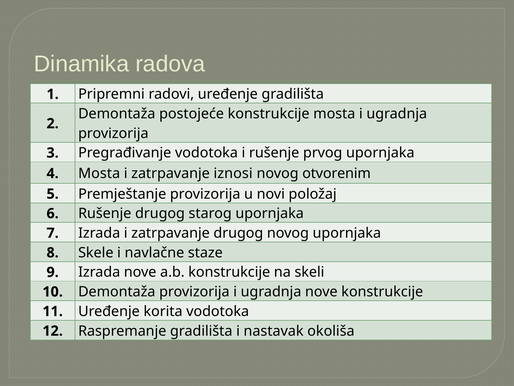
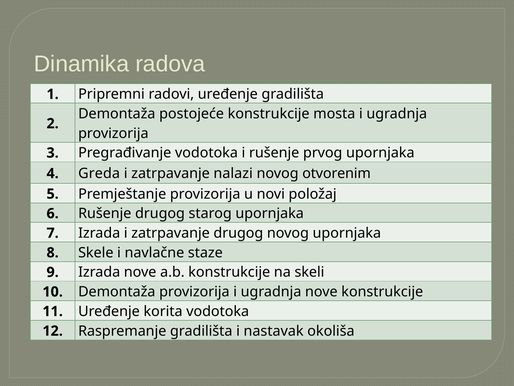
Mosta: Mosta -> Greda (99, 173)
iznosi: iznosi -> nalazi (233, 173)
